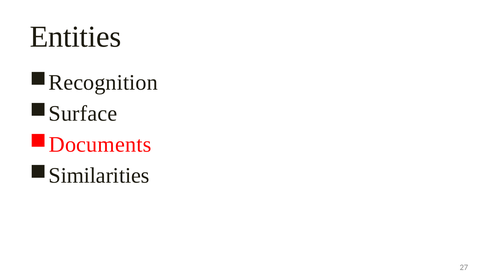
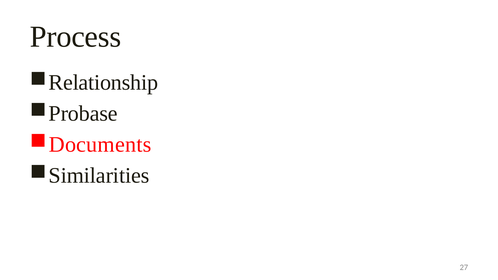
Entities: Entities -> Process (76, 37)
Recognition: Recognition -> Relationship (103, 83)
Surface: Surface -> Probase (83, 114)
